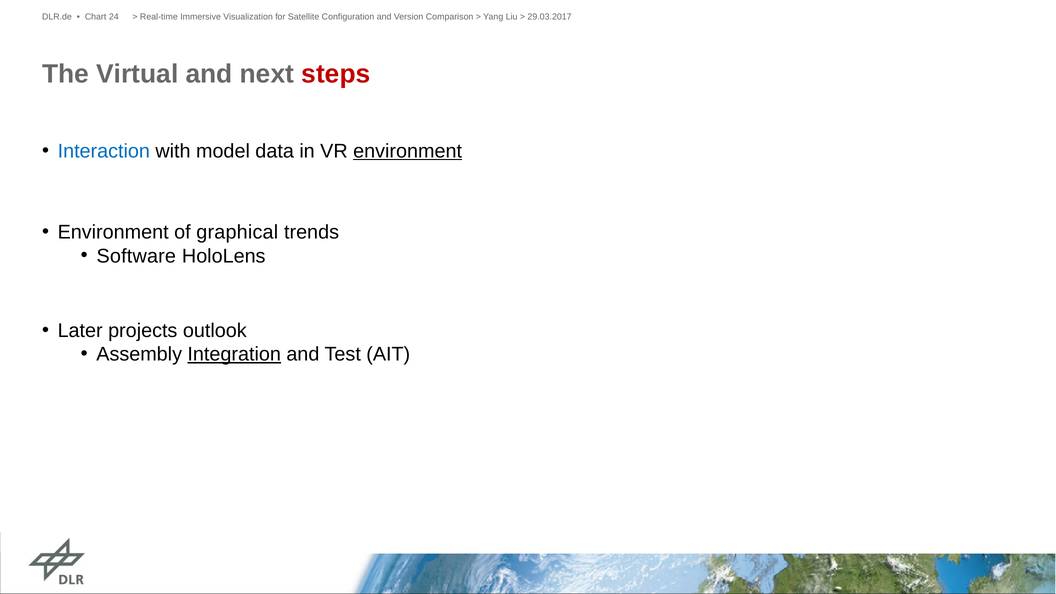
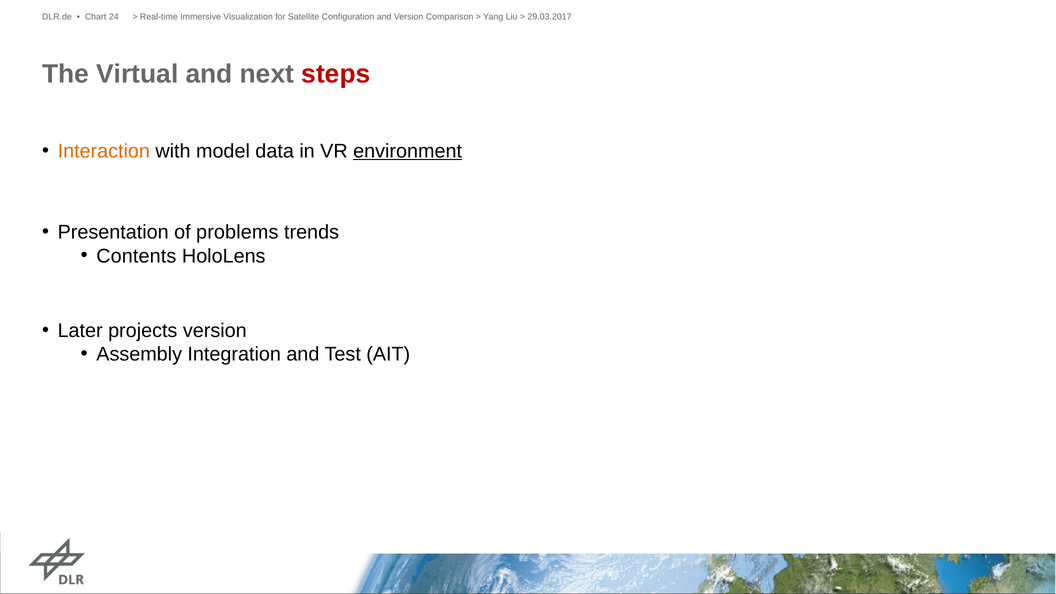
Interaction colour: blue -> orange (104, 151)
Environment: Environment -> Presentation (113, 232)
graphical: graphical -> problems (237, 232)
Software: Software -> Contents (136, 256)
projects outlook: outlook -> version (215, 331)
Integration underline: present -> none (234, 354)
